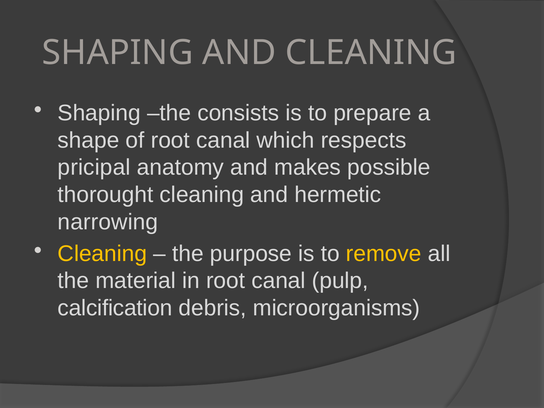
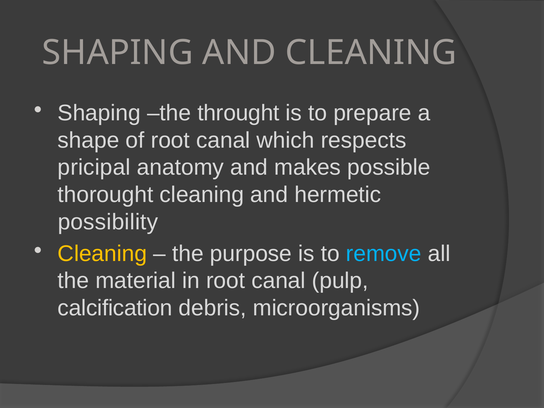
consists: consists -> throught (238, 113)
narrowing: narrowing -> possibility (108, 222)
remove colour: yellow -> light blue (384, 254)
